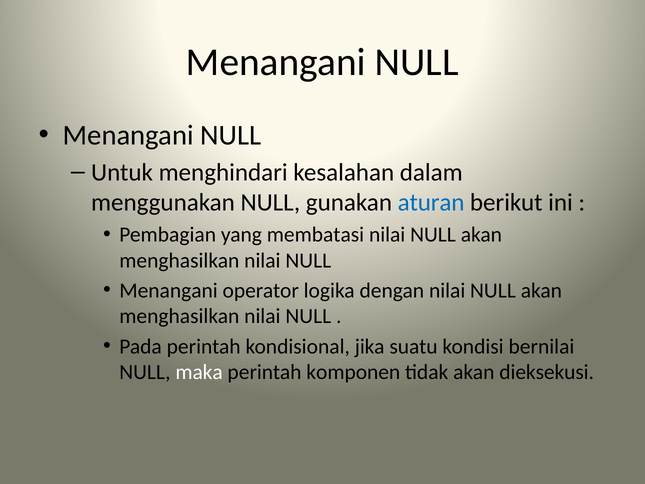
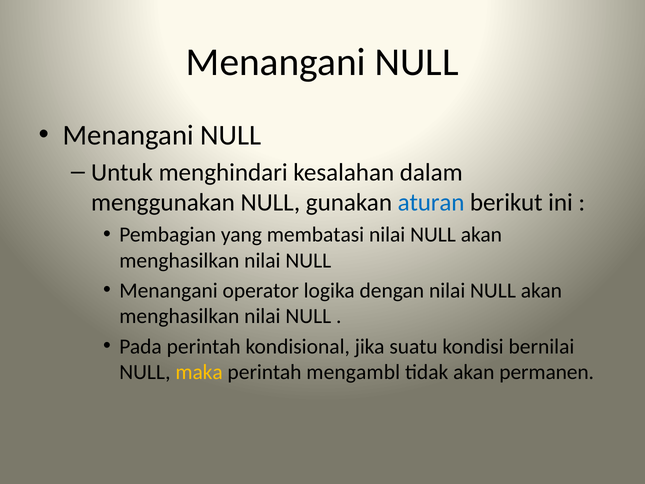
maka colour: white -> yellow (199, 372)
komponen: komponen -> mengambl (353, 372)
dieksekusi: dieksekusi -> permanen (547, 372)
